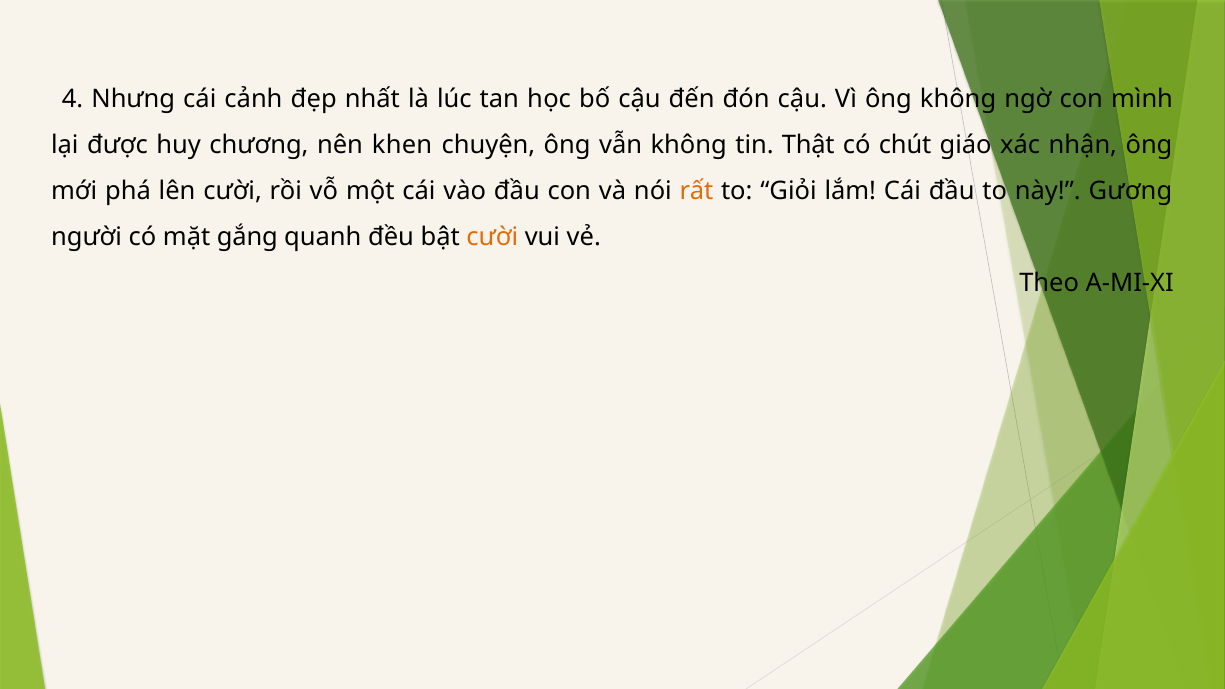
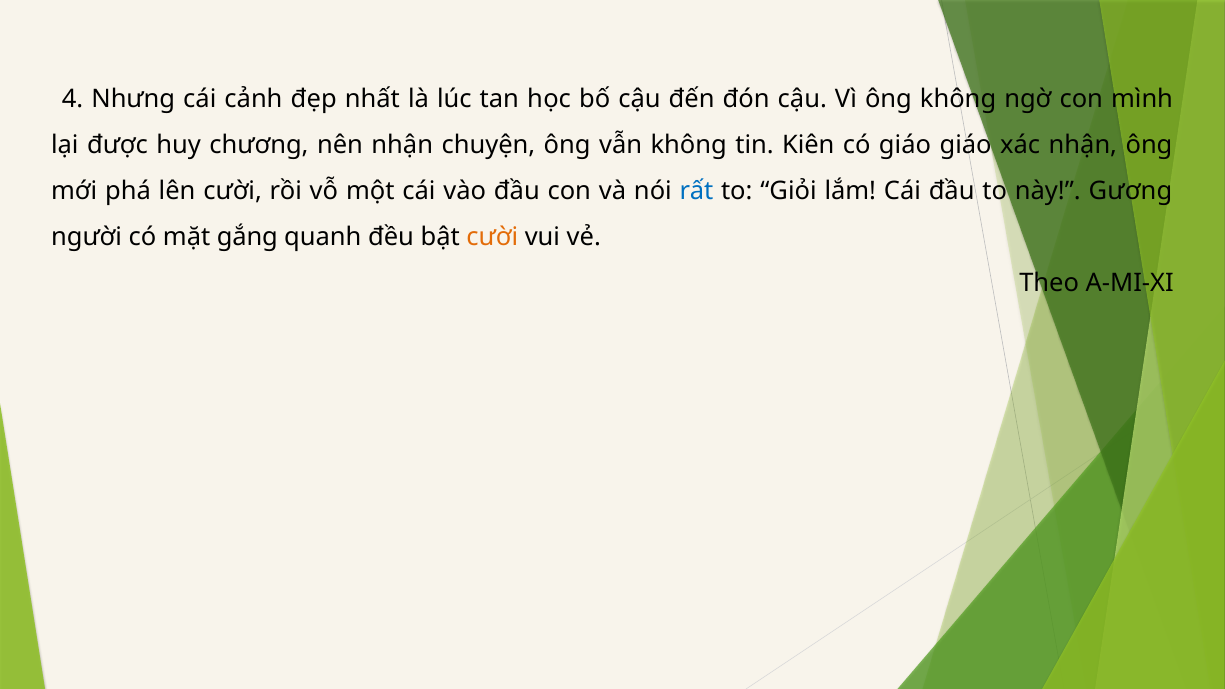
nên khen: khen -> nhận (402, 145)
Thật: Thật -> Kiên (808, 145)
có chút: chút -> giáo (905, 145)
rất colour: orange -> blue (696, 191)
